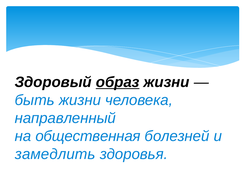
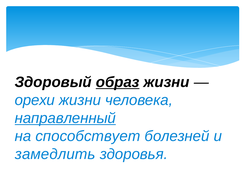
быть: быть -> орехи (35, 100)
направленный underline: none -> present (65, 118)
общественная: общественная -> способствует (88, 136)
